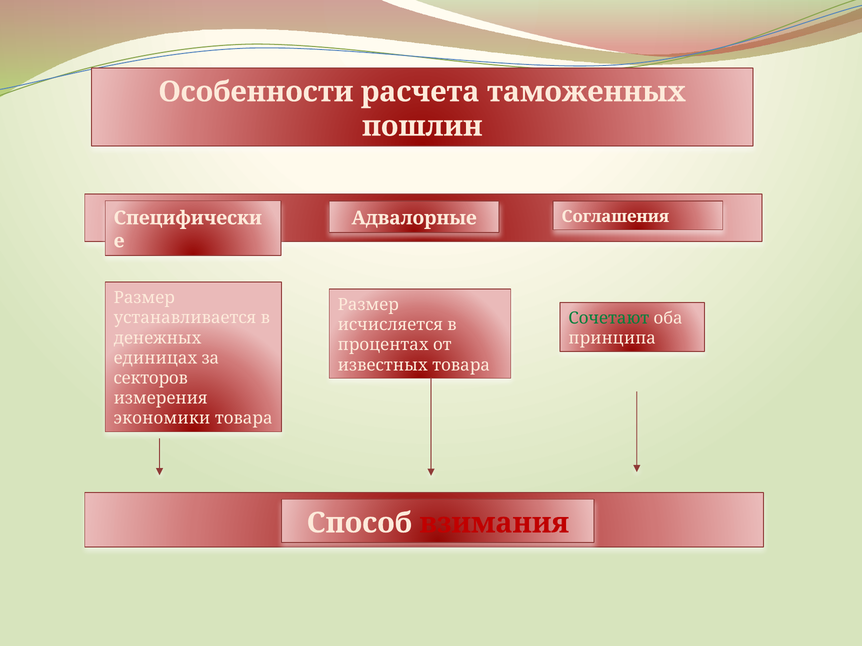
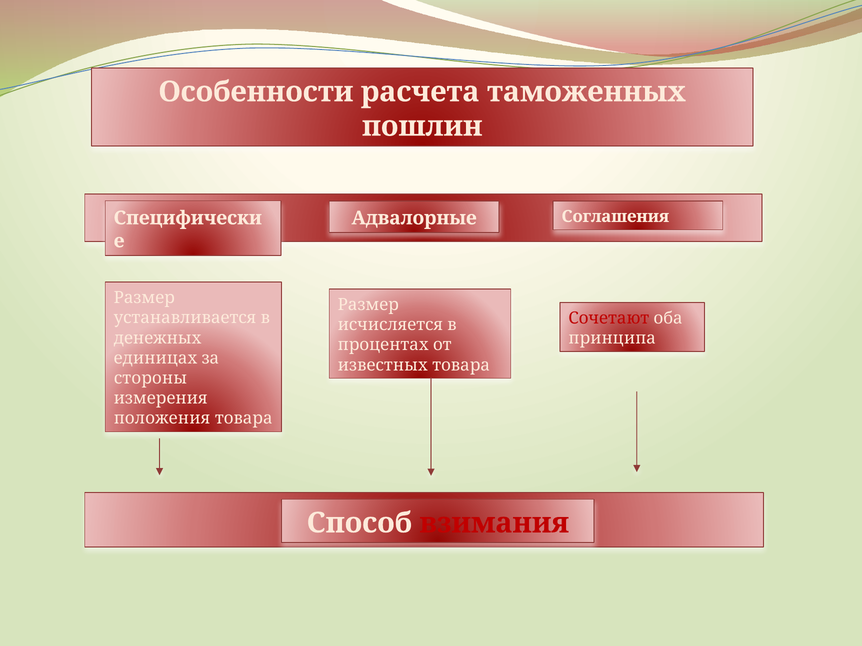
Сочетают colour: green -> red (609, 318)
секторов: секторов -> стороны (151, 379)
экономики: экономики -> положения (162, 419)
